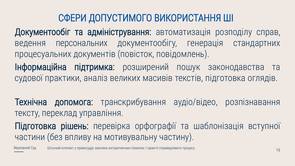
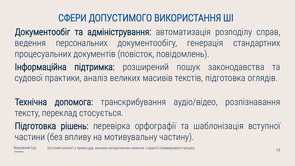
управління: управління -> стосується (101, 113)
